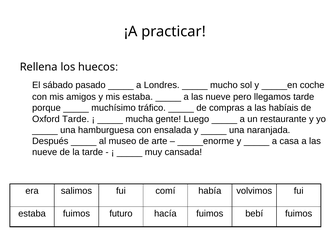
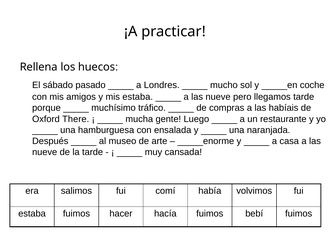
Oxford Tarde: Tarde -> There (76, 119)
futuro: futuro -> hacer (121, 213)
